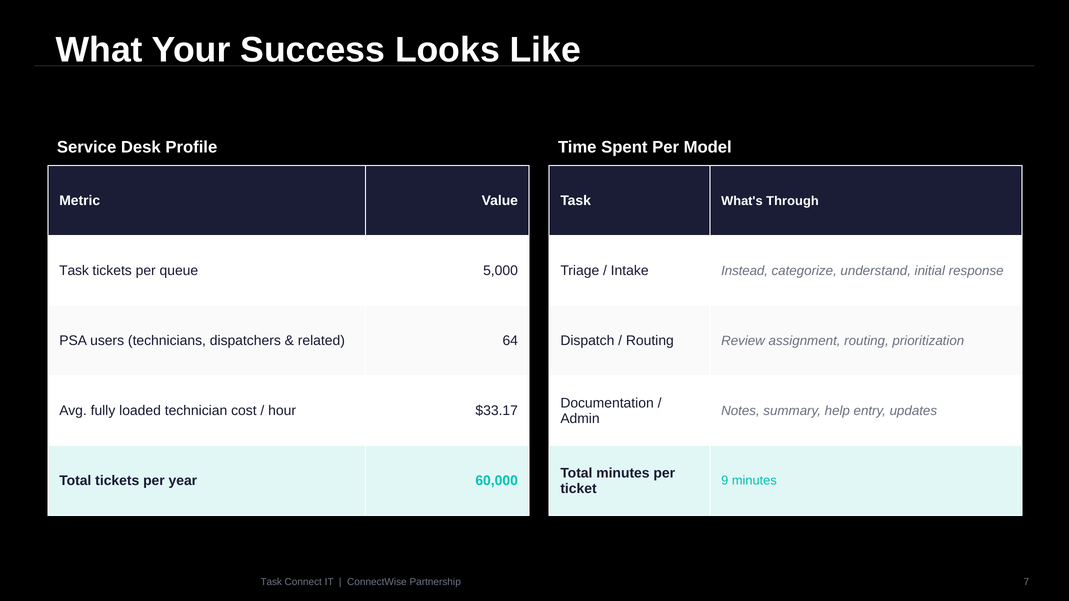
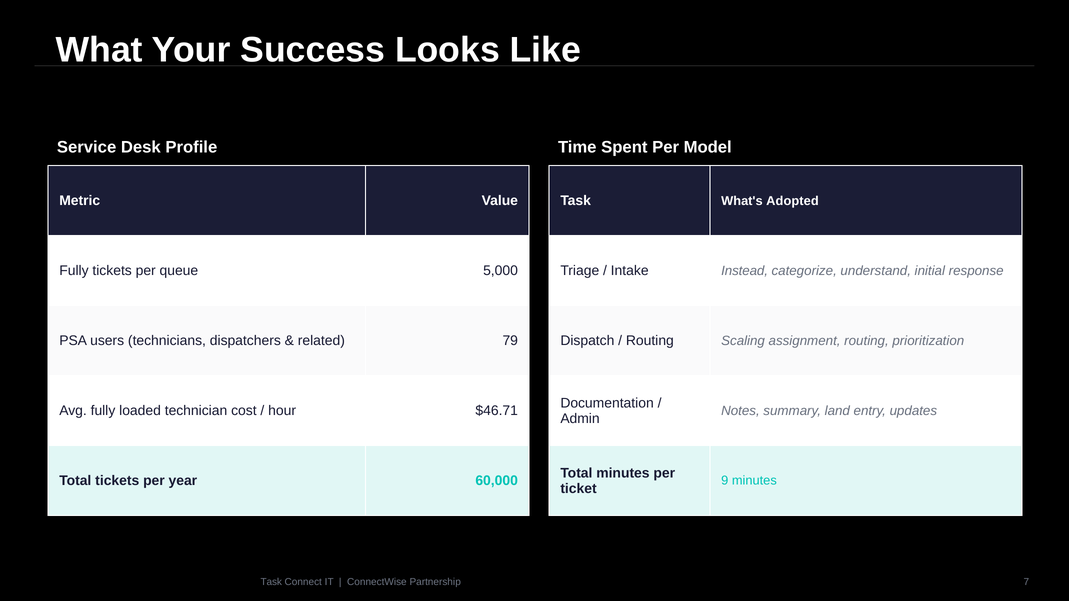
Through: Through -> Adopted (793, 201)
Task: Task -> Fully (74, 271)
64: 64 -> 79 (510, 341)
Review: Review -> Scaling (743, 341)
$33.17: $33.17 -> $46.71 (497, 411)
help: help -> land (837, 411)
